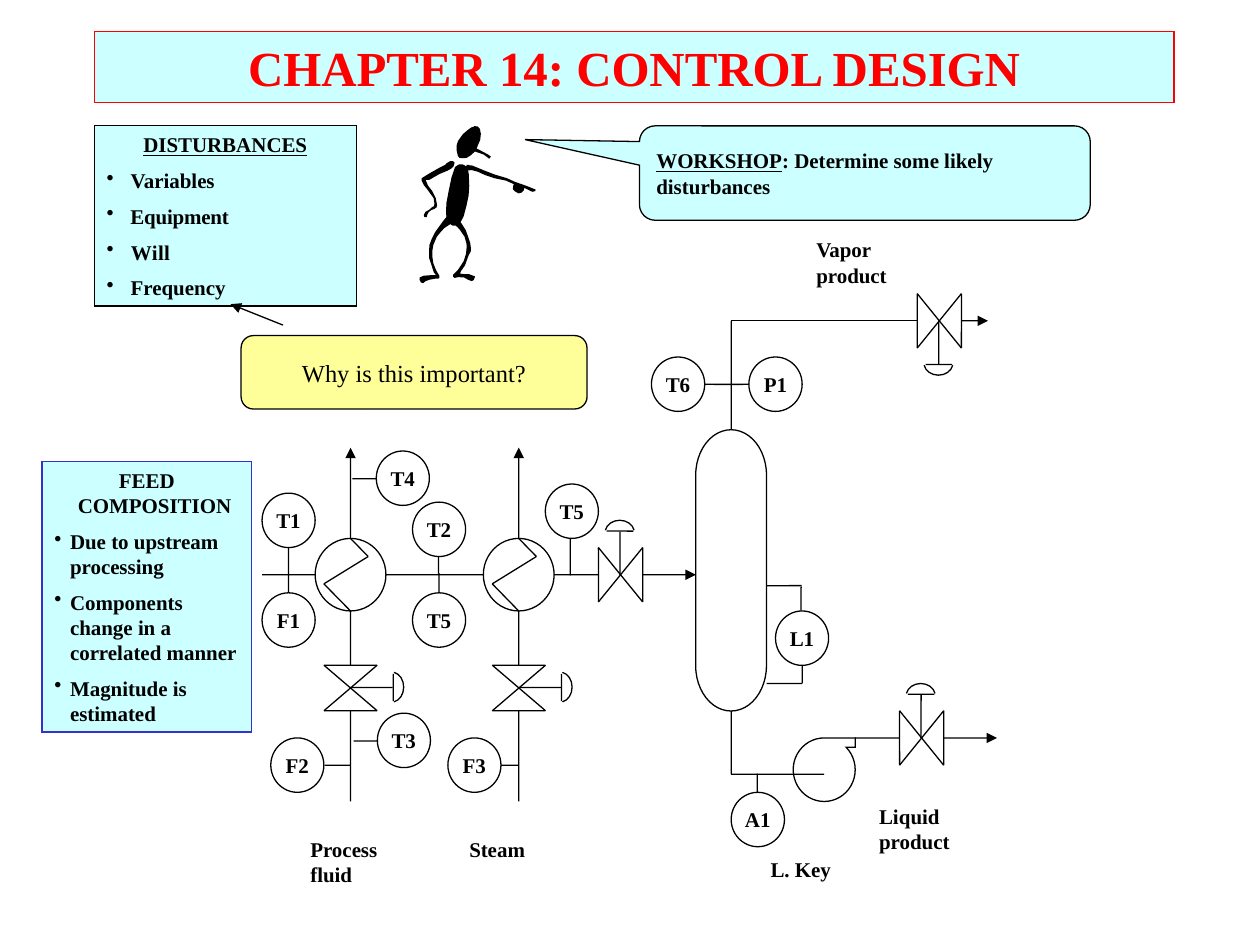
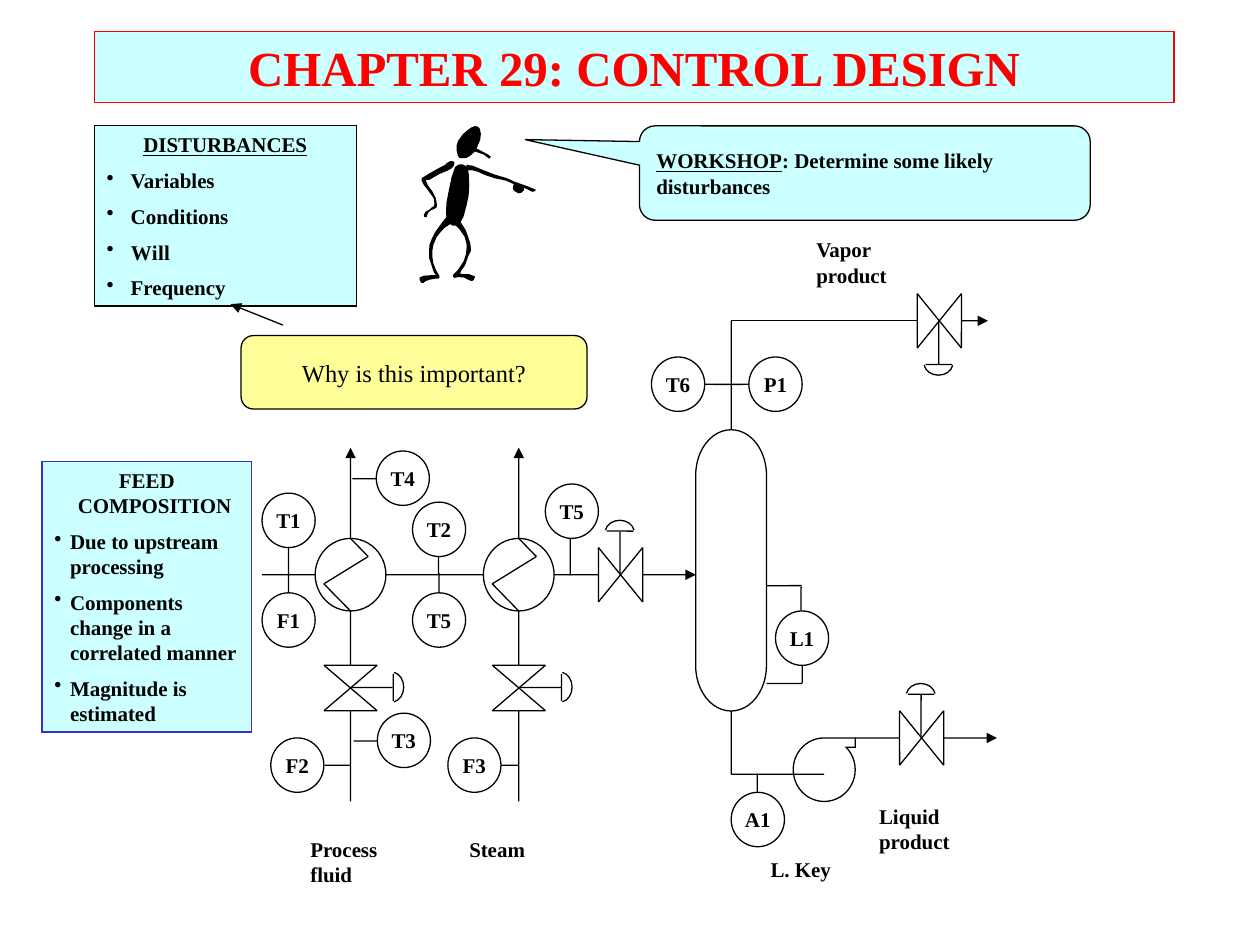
14: 14 -> 29 (532, 70)
Equipment: Equipment -> Conditions (180, 217)
